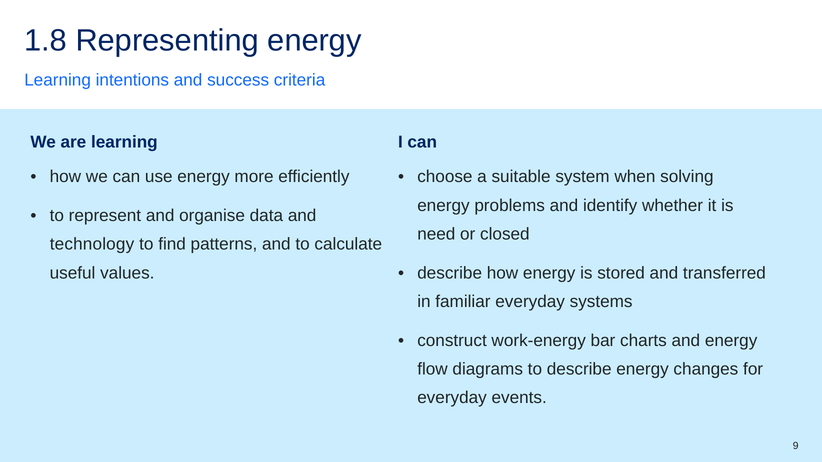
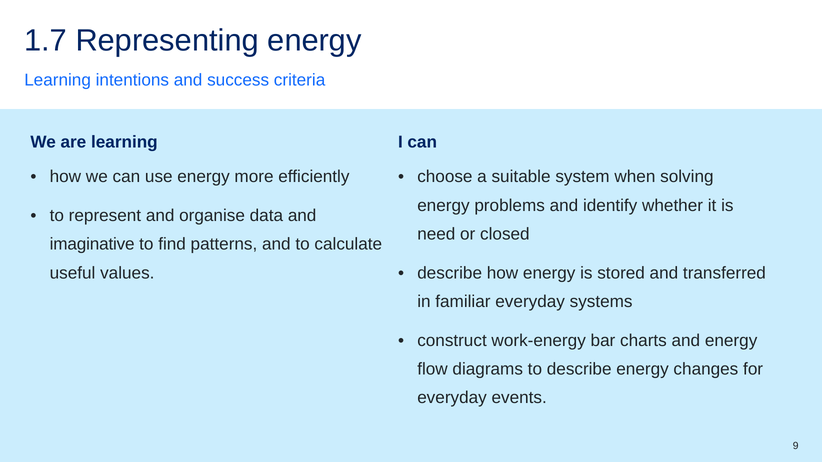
1.8: 1.8 -> 1.7 (46, 41)
technology: technology -> imaginative (92, 245)
